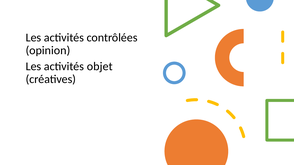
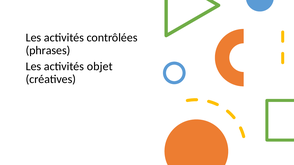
opinion: opinion -> phrases (48, 51)
